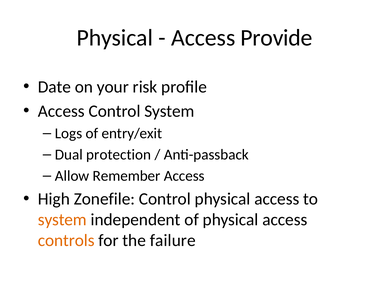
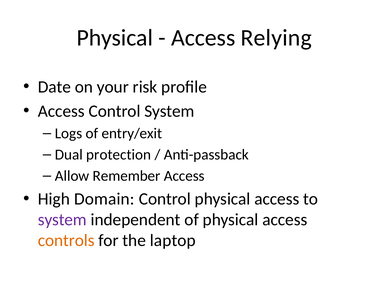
Provide: Provide -> Relying (276, 38)
Zonefile: Zonefile -> Domain (104, 199)
system colour: orange -> purple (62, 220)
failure: failure -> laptop (173, 240)
